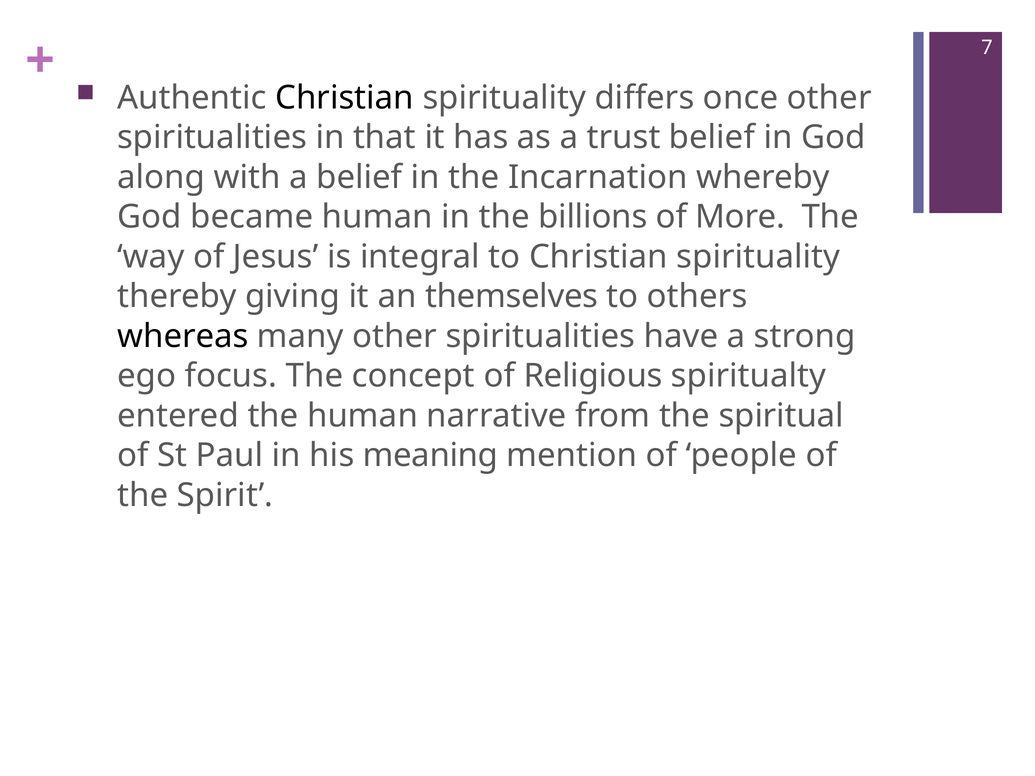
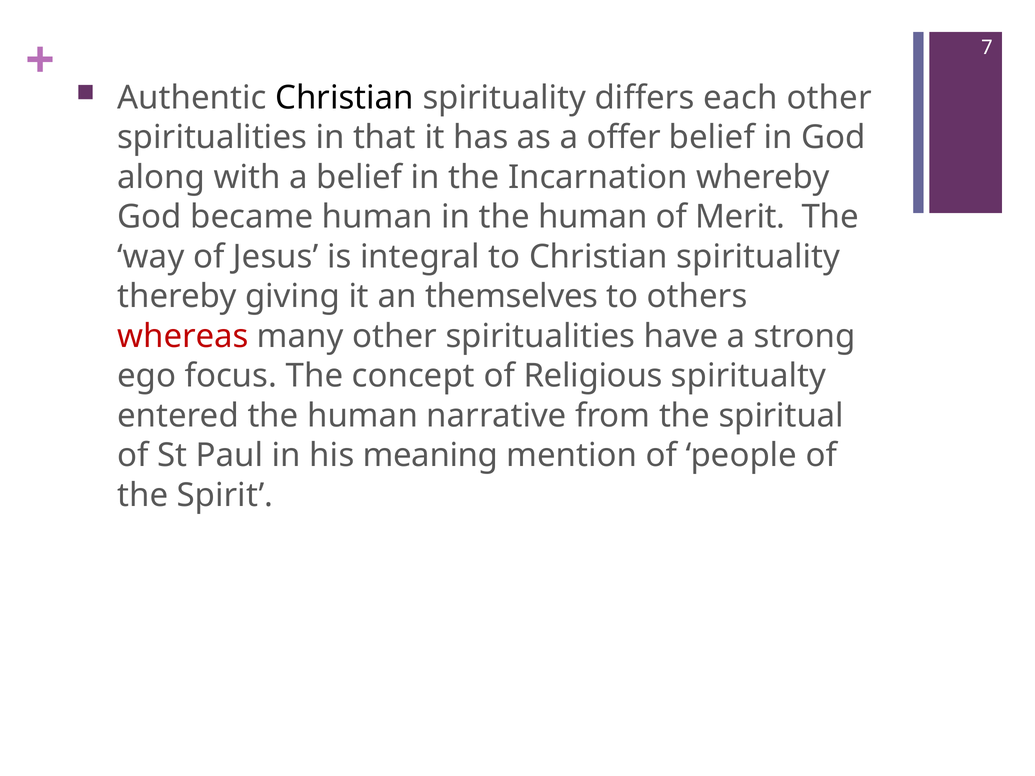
once: once -> each (740, 98)
trust: trust -> offer (624, 137)
in the billions: billions -> human (593, 217)
More: More -> Merit (740, 217)
whereas colour: black -> red (183, 336)
